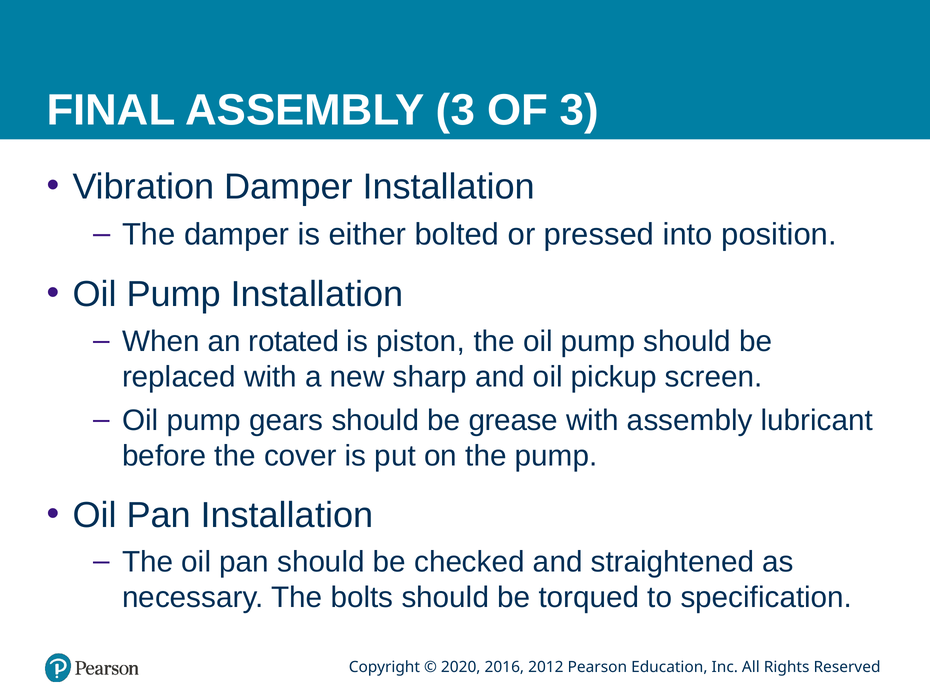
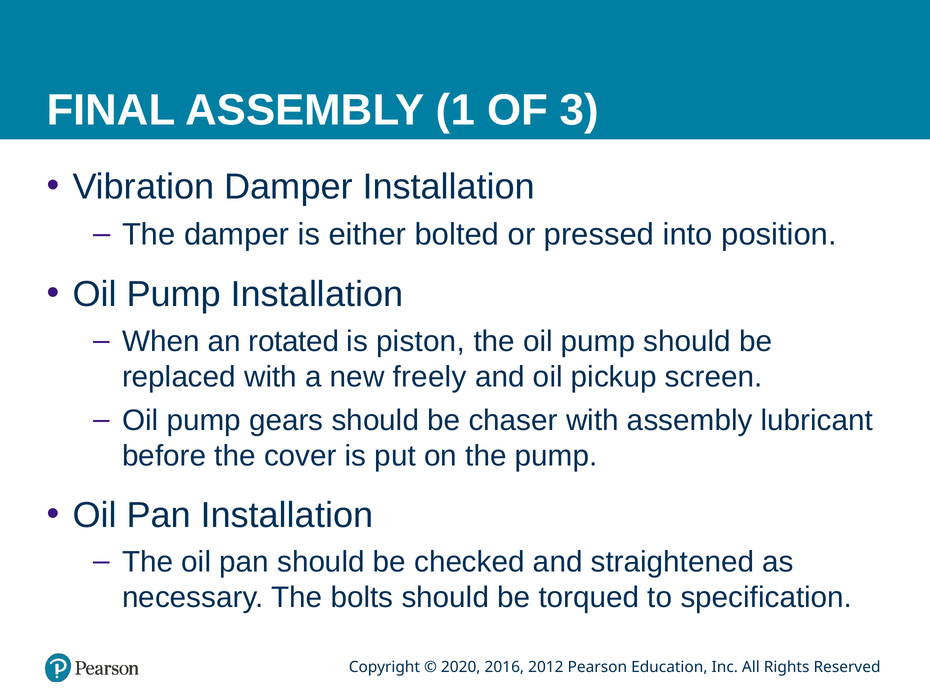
ASSEMBLY 3: 3 -> 1 (455, 110)
sharp: sharp -> freely (430, 377)
grease: grease -> chaser (513, 421)
